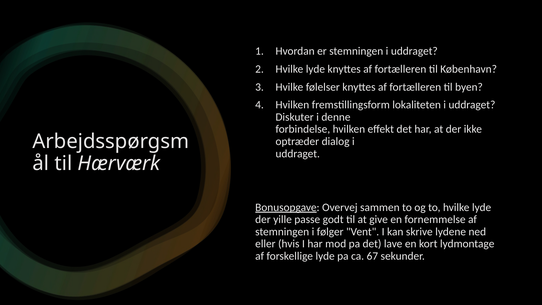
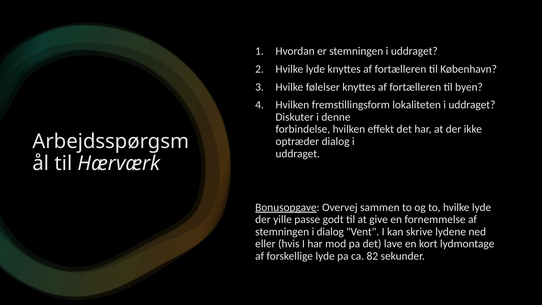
i følger: følger -> dialog (330, 232)
67: 67 -> 82 (372, 256)
